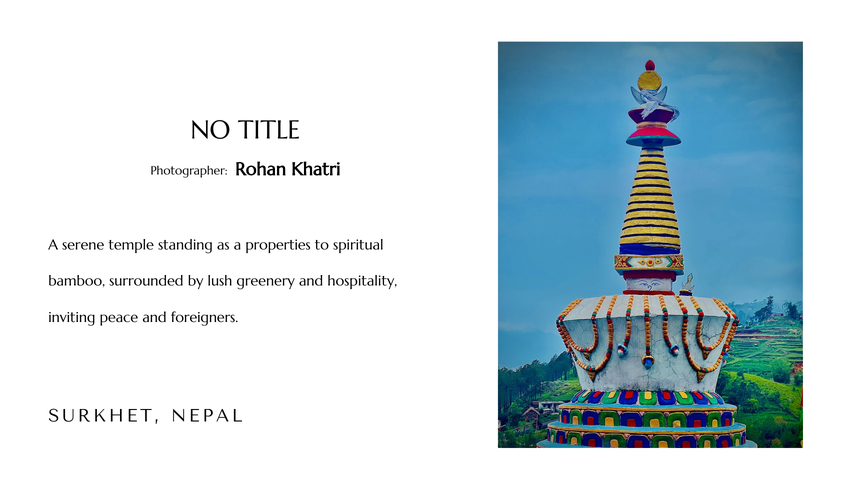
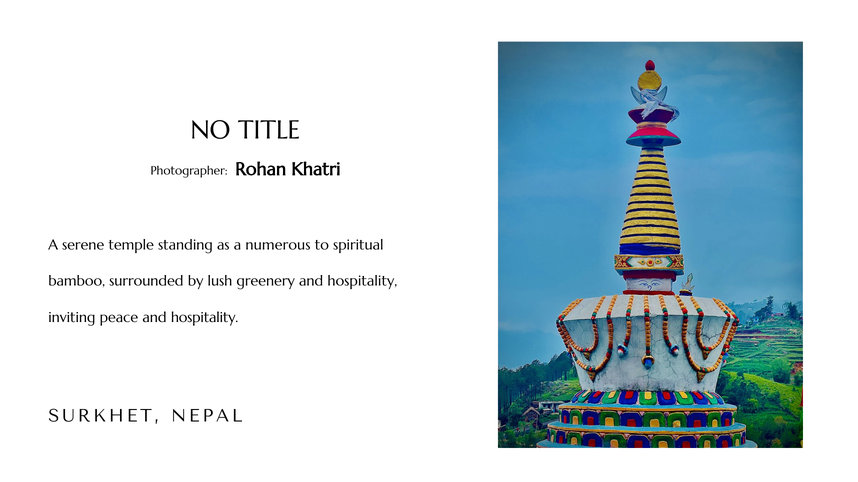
properties: properties -> numerous (278, 245)
peace and foreigners: foreigners -> hospitality (205, 318)
